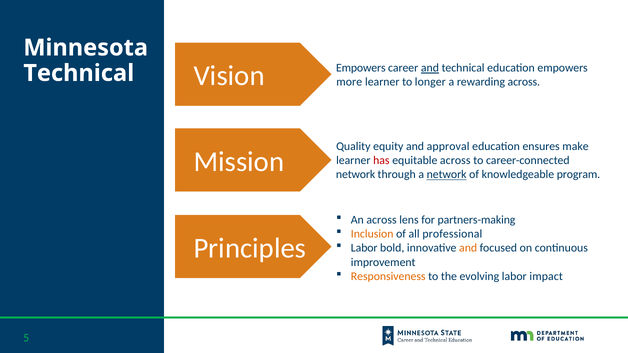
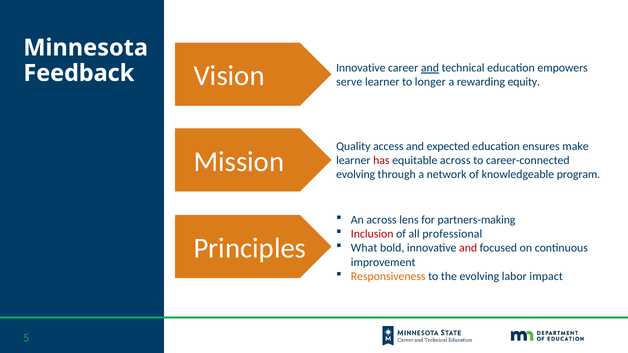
Empowers: Empowers -> Innovative (361, 68)
Technical: Technical -> Feedback (79, 73)
more: more -> serve (349, 82)
rewarding across: across -> equity (524, 82)
equity: equity -> access (388, 146)
approval: approval -> expected (448, 146)
network: network -> evolving (356, 175)
network underline: present -> none (447, 175)
Inclusion colour: orange -> red (372, 234)
Labor: Labor -> What (364, 248)
and colour: orange -> red (468, 248)
